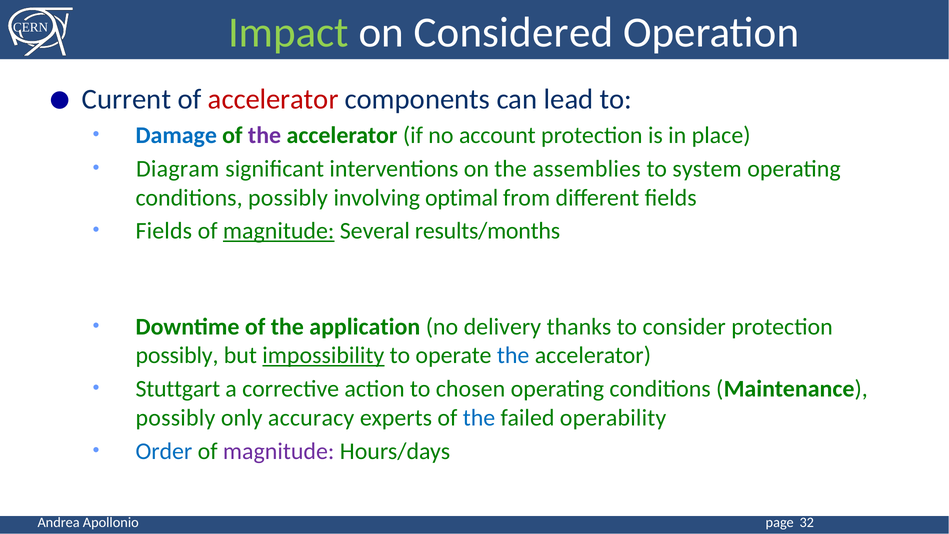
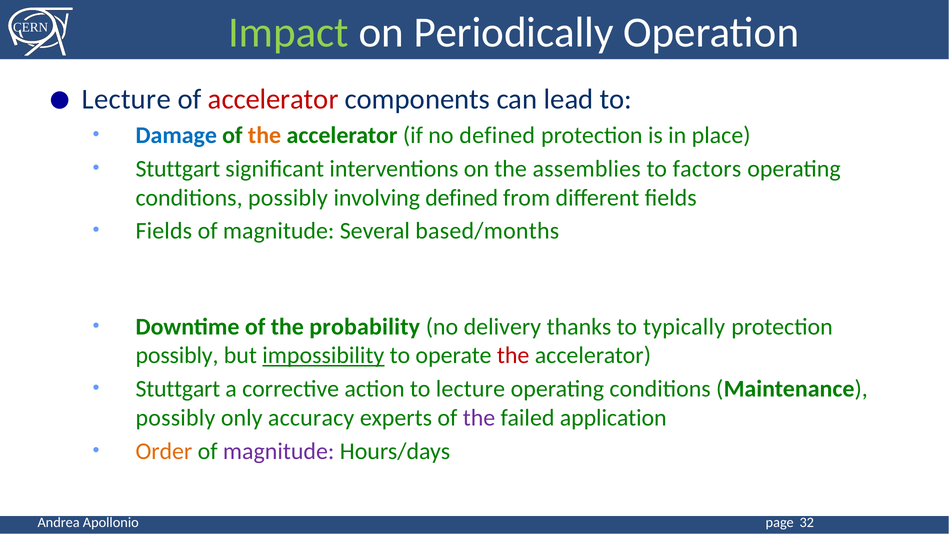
Considered: Considered -> Periodically (514, 33)
Current: Current -> Lecture (126, 99)
the colour: purple -> orange (265, 135)
no account: account -> defined (497, 135)
Diagram: Diagram -> Stuttgart (178, 169)
system: system -> factors (707, 169)
involving optimal: optimal -> defined (462, 198)
magnitude underline: present -> none (279, 231)
results/months: results/months -> based/months (487, 231)
application: application -> probability (365, 327)
consider: consider -> typically (684, 327)
the colour: blue -> red (513, 355)
to chosen: chosen -> lecture (470, 389)
the colour: blue -> purple (479, 418)
operability: operability -> application (613, 418)
Order colour: blue -> orange (164, 451)
